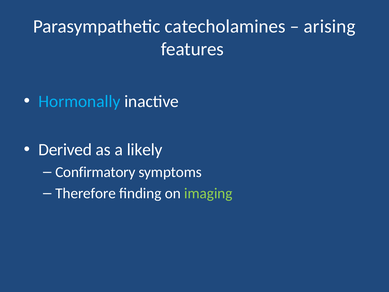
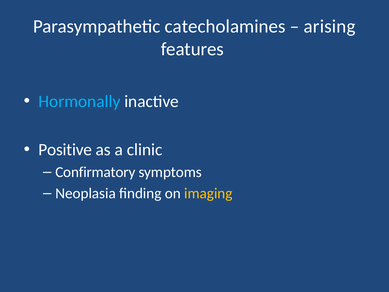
Derived: Derived -> Positive (65, 150)
likely: likely -> clinic (145, 150)
Therefore: Therefore -> Neoplasia (86, 193)
imaging colour: light green -> yellow (208, 193)
